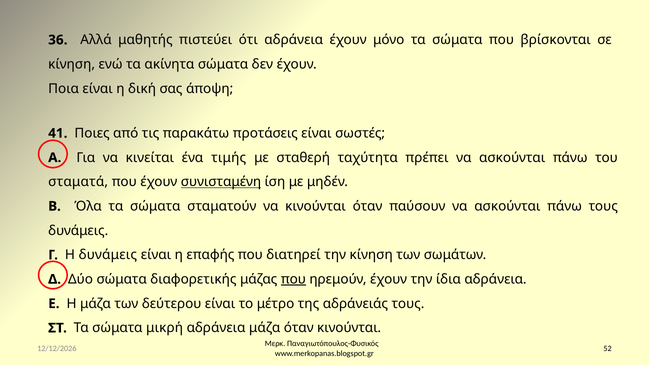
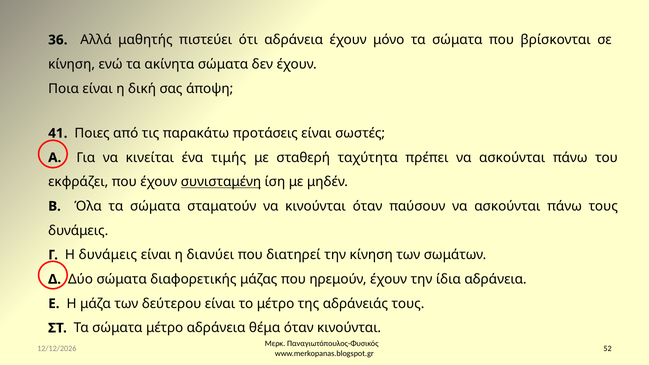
σταματά: σταματά -> εκφράζει (78, 182)
επαφής: επαφής -> διανύει (210, 255)
που underline: present -> none (293, 279)
σώματα μικρή: μικρή -> μέτρο (165, 328)
αδράνεια μάζα: μάζα -> θέμα (265, 328)
